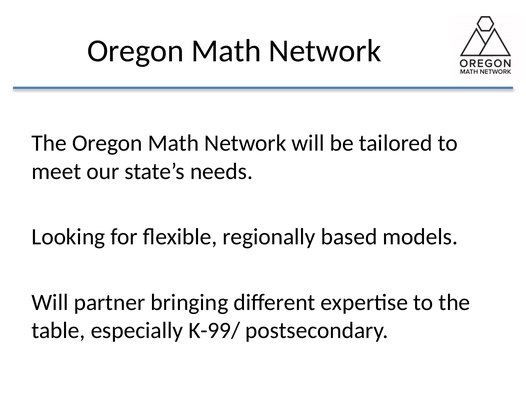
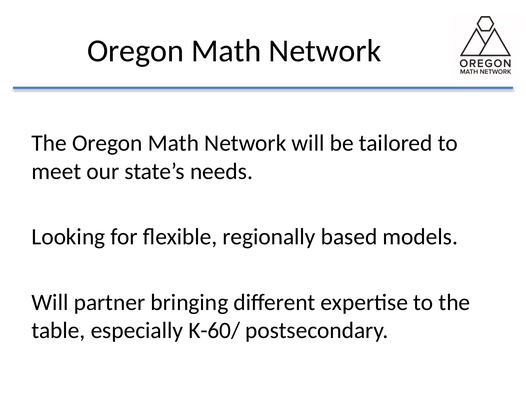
K-99/: K-99/ -> K-60/ (214, 330)
